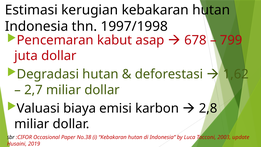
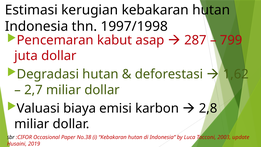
678: 678 -> 287 (195, 40)
